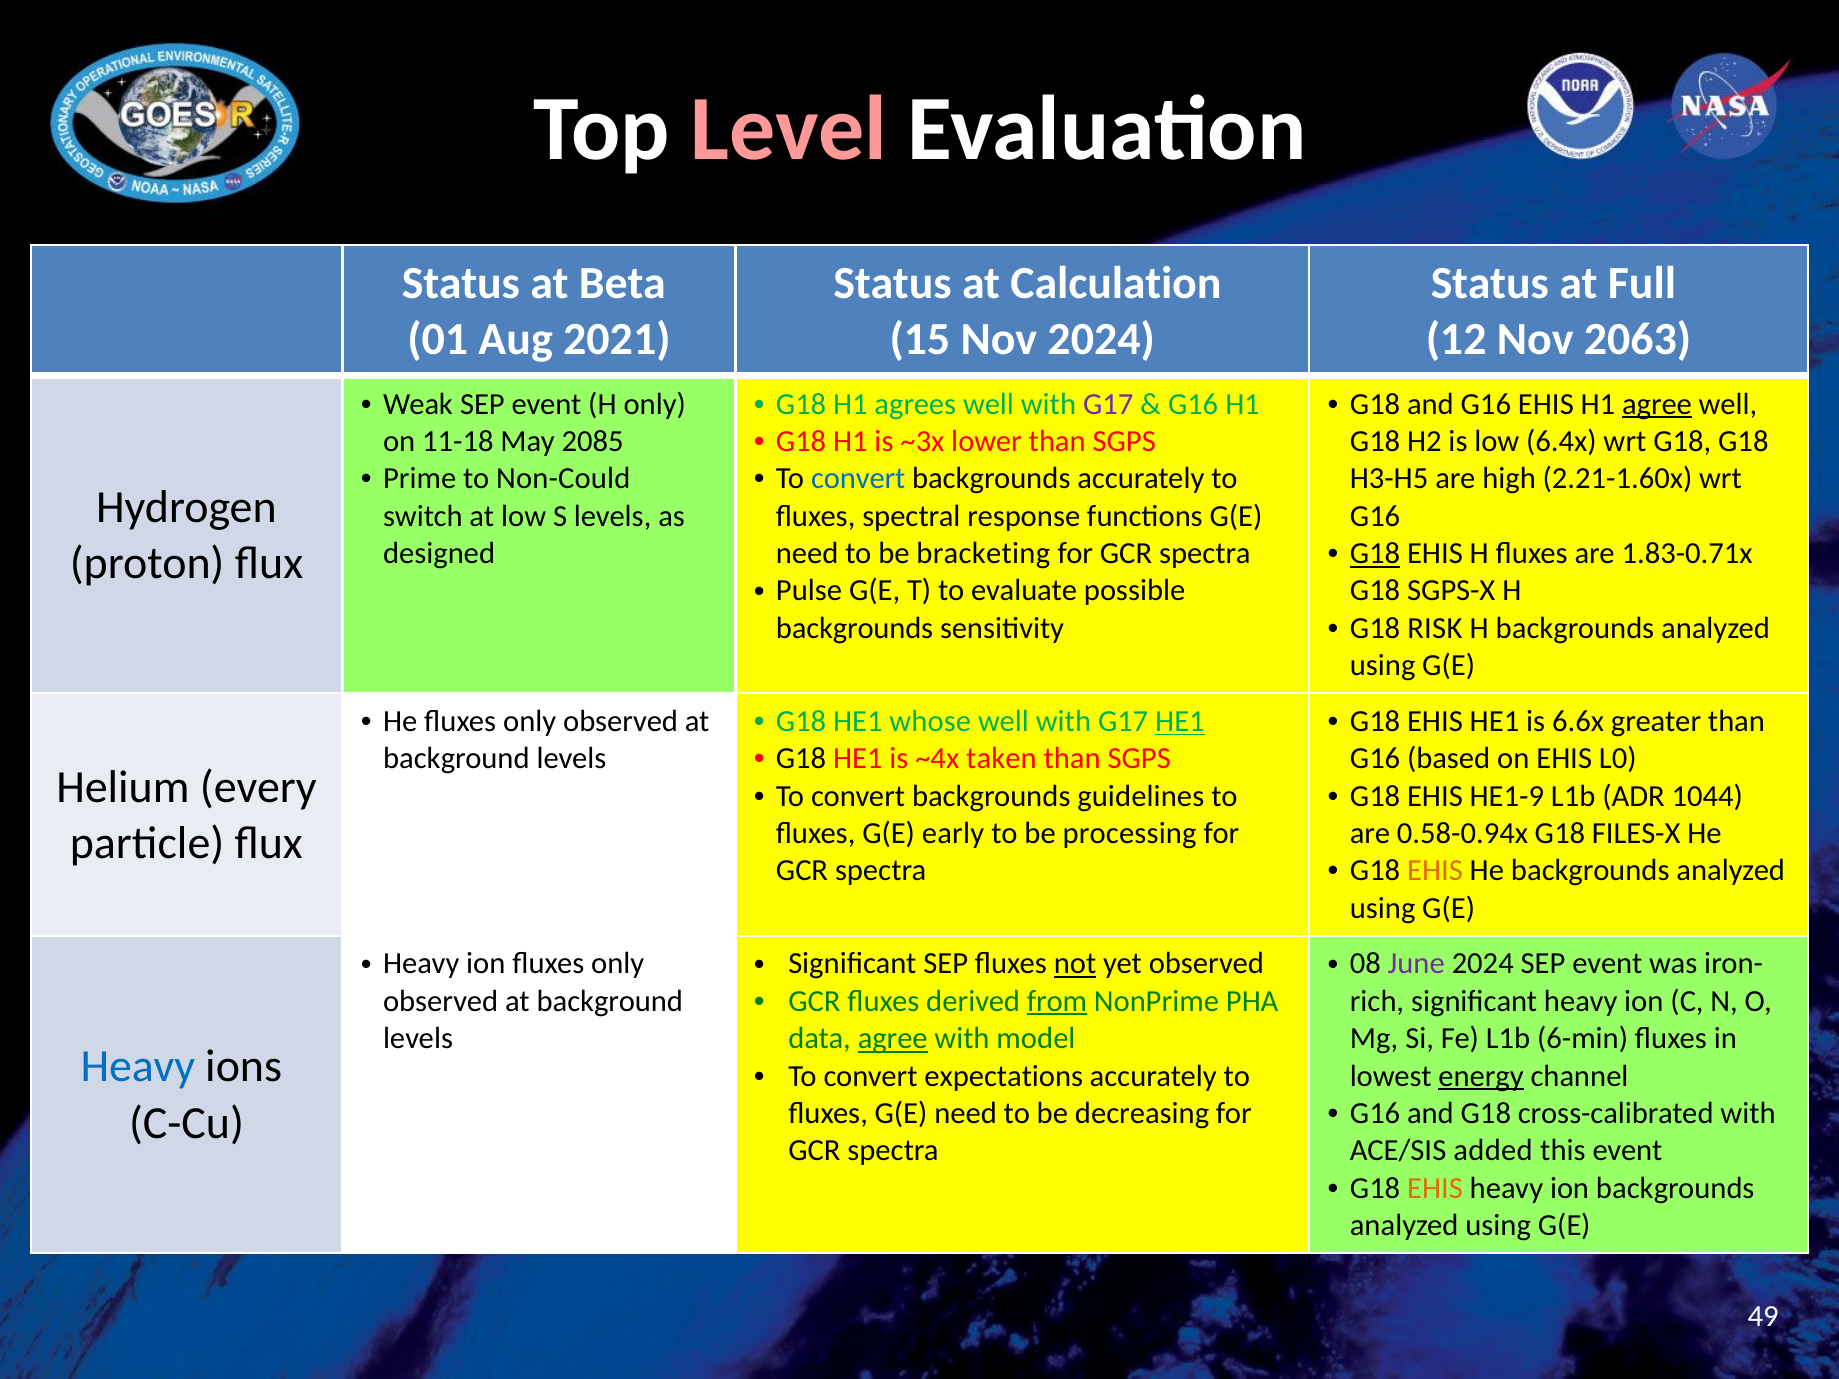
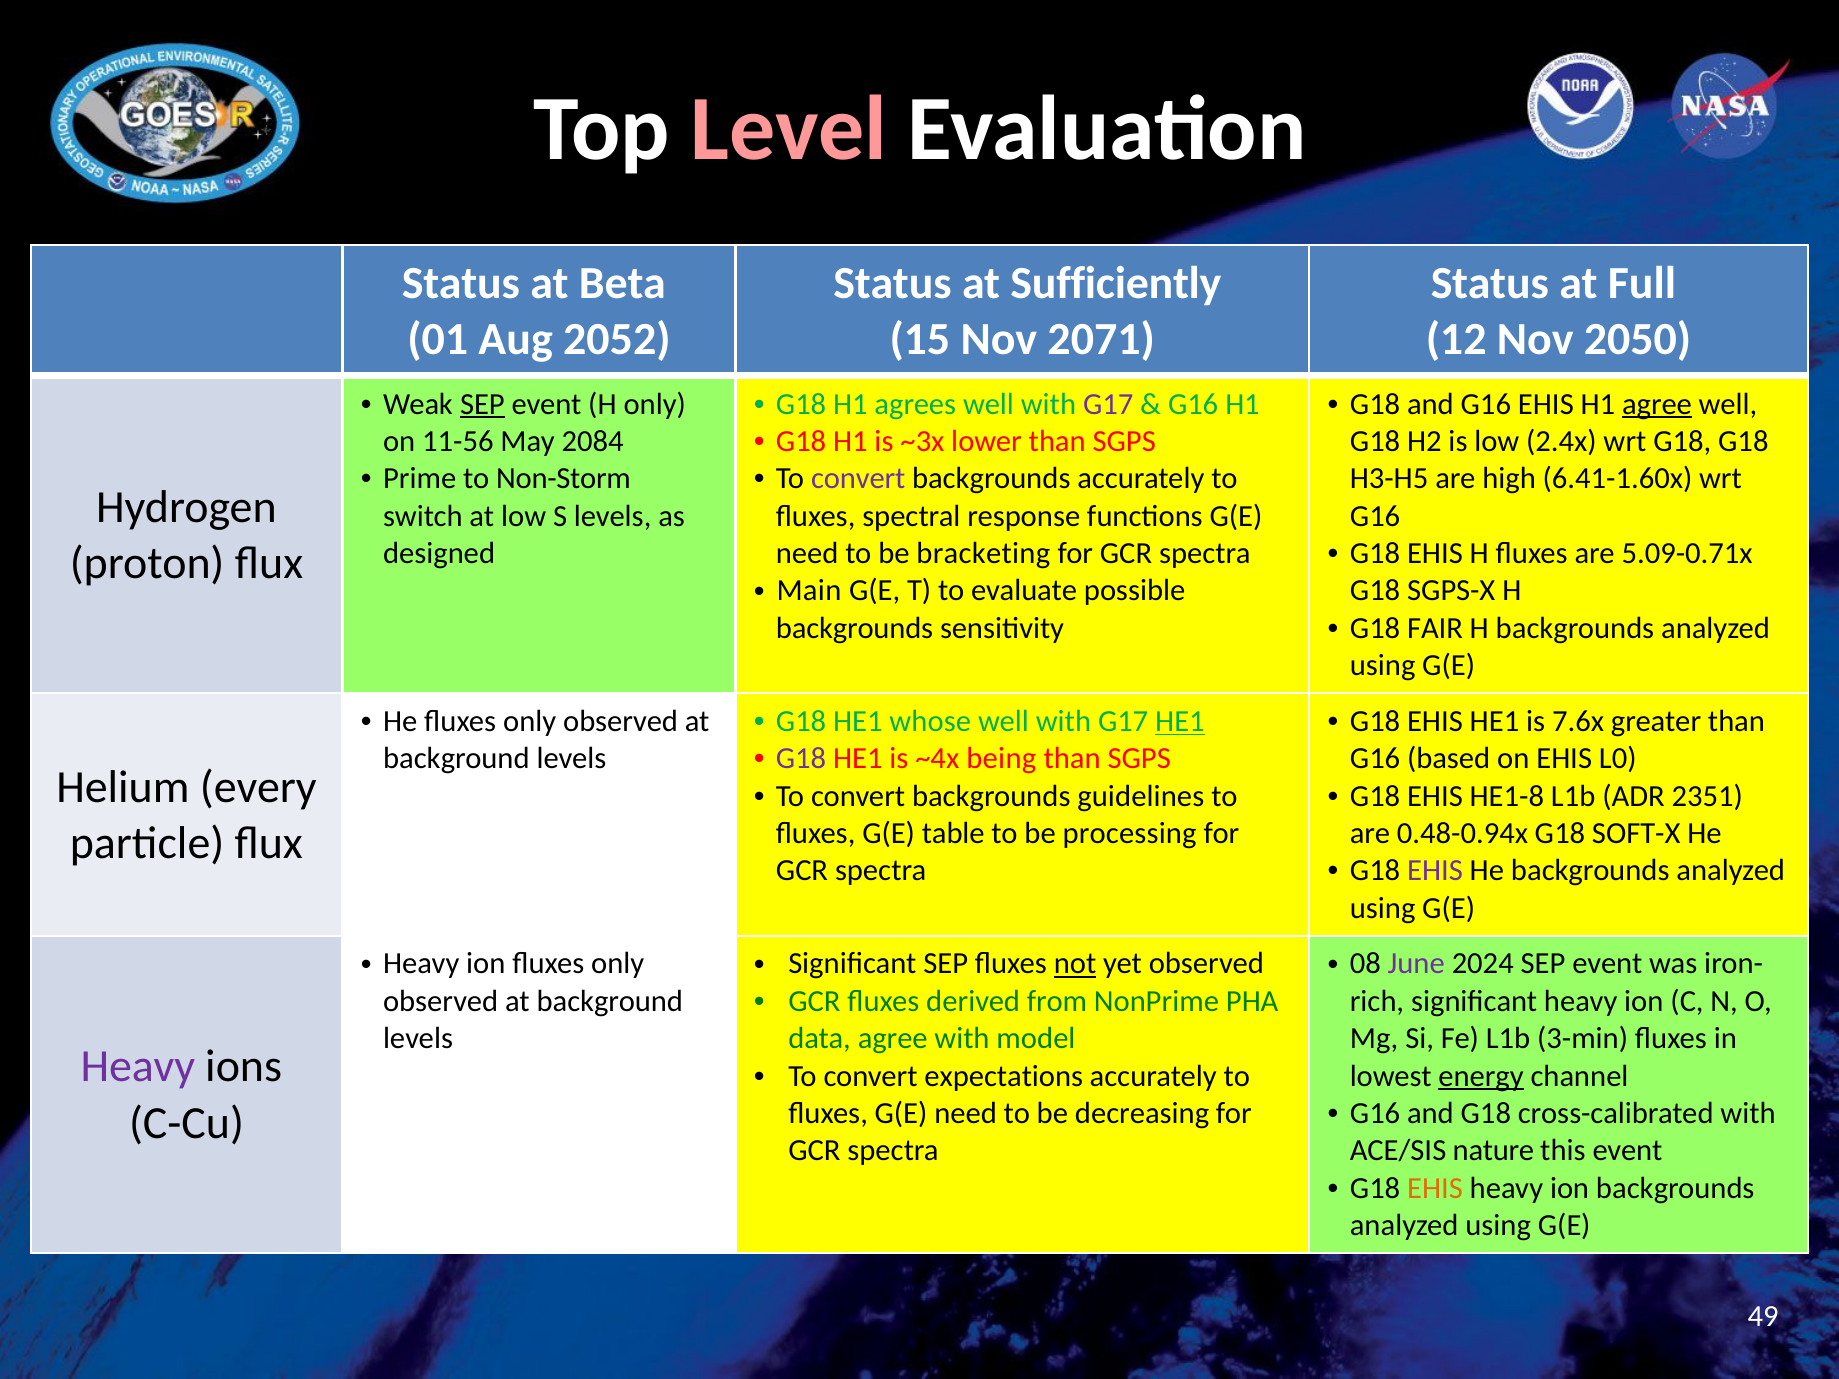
Calculation: Calculation -> Sufficiently (1116, 283)
2021: 2021 -> 2052 (617, 339)
Nov 2024: 2024 -> 2071 (1101, 339)
2063: 2063 -> 2050 (1638, 339)
SEP underline: none -> present (482, 404)
11-18: 11-18 -> 11-56 (458, 441)
2085: 2085 -> 2084 (593, 441)
6.4x: 6.4x -> 2.4x (1561, 441)
Non-Could: Non-Could -> Non-Storm (564, 479)
convert colour: blue -> purple (858, 479)
2.21-1.60x: 2.21-1.60x -> 6.41-1.60x (1618, 479)
G18 underline: present -> none (1375, 554)
1.83-0.71x: 1.83-0.71x -> 5.09-0.71x (1687, 554)
Pulse: Pulse -> Main (809, 591)
RISK: RISK -> FAIR (1435, 628)
6.6x: 6.6x -> 7.6x (1578, 721)
G18 colour: black -> purple (801, 759)
taken: taken -> being (1001, 759)
HE1-9: HE1-9 -> HE1-8 (1507, 796)
1044: 1044 -> 2351 (1707, 796)
early: early -> table (953, 834)
0.58-0.94x: 0.58-0.94x -> 0.48-0.94x (1462, 834)
FILES-X: FILES-X -> SOFT-X (1636, 834)
EHIS colour: orange -> purple (1435, 871)
from underline: present -> none (1057, 1001)
agree underline: present -> none (893, 1039)
6-min: 6-min -> 3-min (1583, 1039)
Heavy colour: blue -> purple (138, 1067)
added: added -> nature (1493, 1151)
